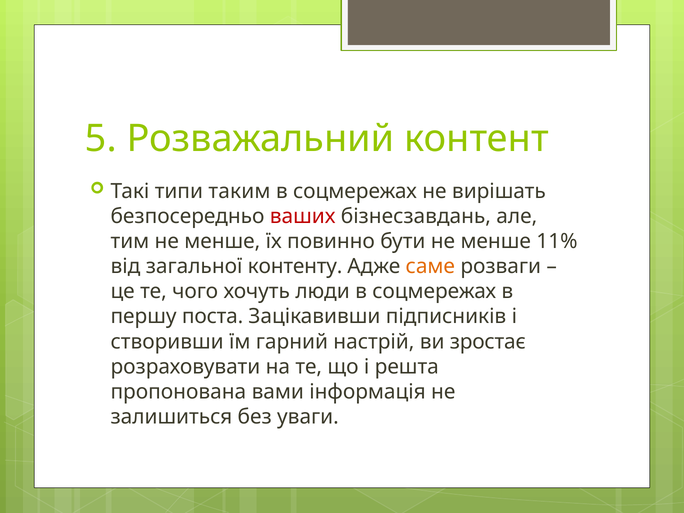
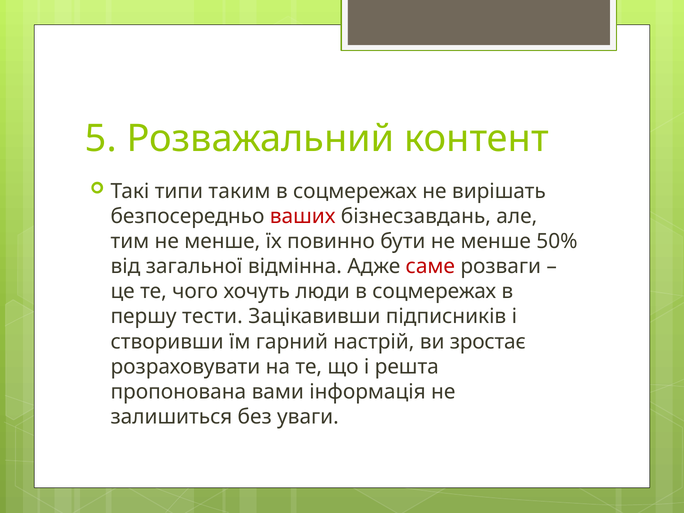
11%: 11% -> 50% (557, 241)
контенту: контенту -> відмінна (295, 266)
саме colour: orange -> red (430, 266)
поста: поста -> тести (212, 317)
